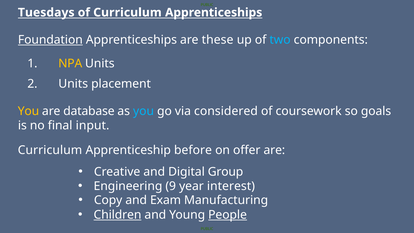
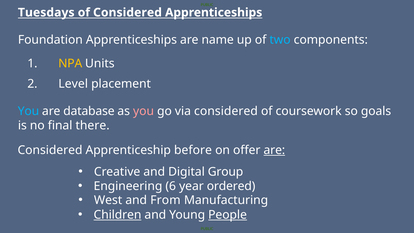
of Curriculum: Curriculum -> Considered (127, 13)
Foundation underline: present -> none (50, 40)
these: these -> name (218, 40)
2 Units: Units -> Level (73, 84)
You colour: yellow -> light blue (28, 111)
you colour: light blue -> pink (144, 111)
input: input -> there (93, 126)
Curriculum: Curriculum -> Considered (50, 150)
are underline: none -> present (274, 150)
9: 9 -> 6 (171, 186)
interest: interest -> ordered (231, 186)
Copy: Copy -> West (108, 200)
Exam: Exam -> From (165, 200)
